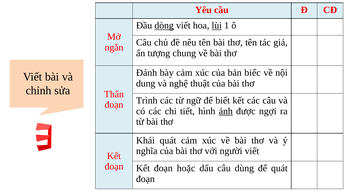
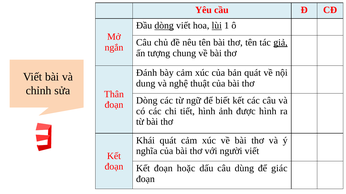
giả underline: none -> present (280, 43)
bản biếc: biếc -> quát (253, 73)
Trình: Trình -> Dòng (147, 101)
ảnh underline: present -> none (226, 112)
được ngợi: ngợi -> hình (268, 112)
để quát: quát -> giác (279, 169)
